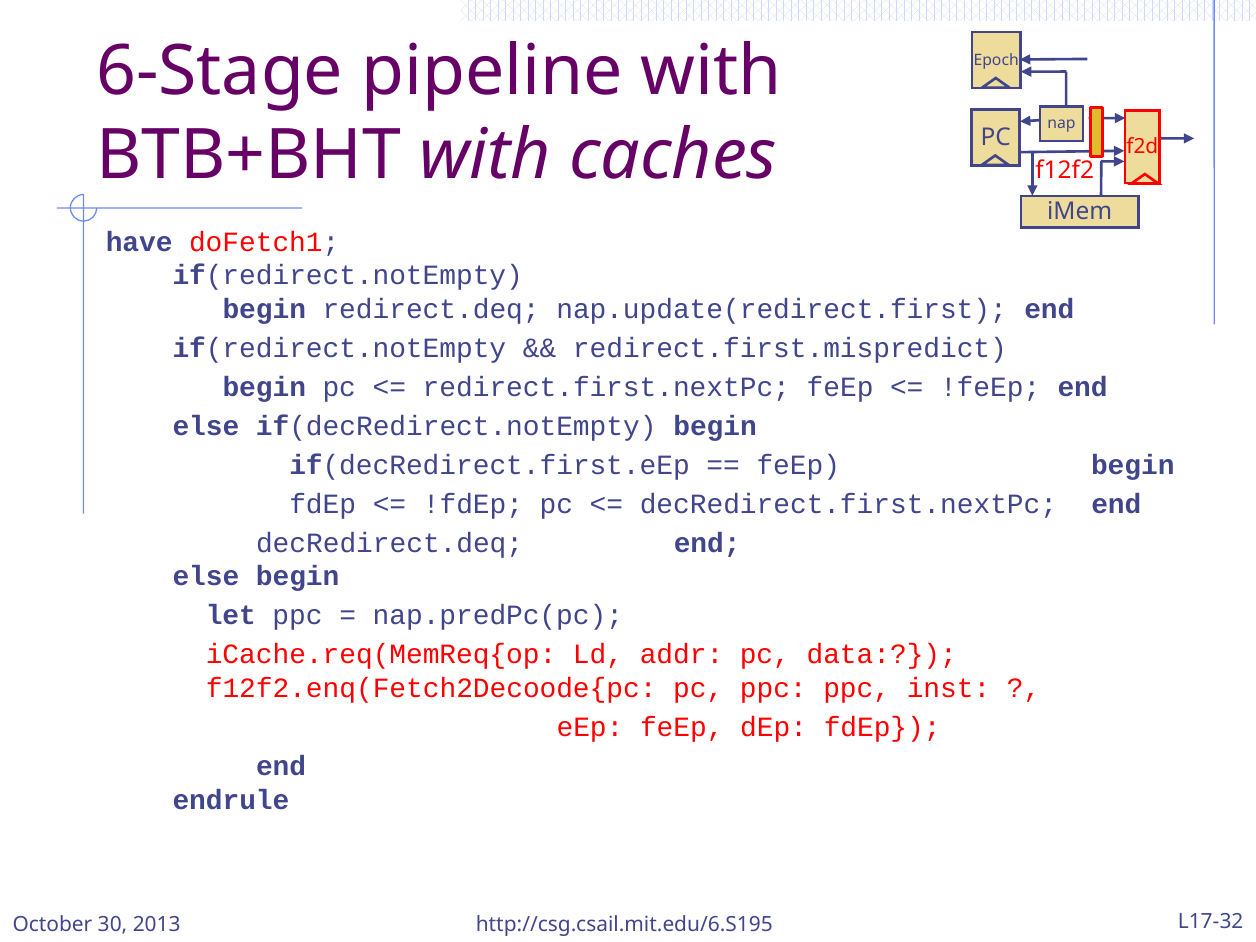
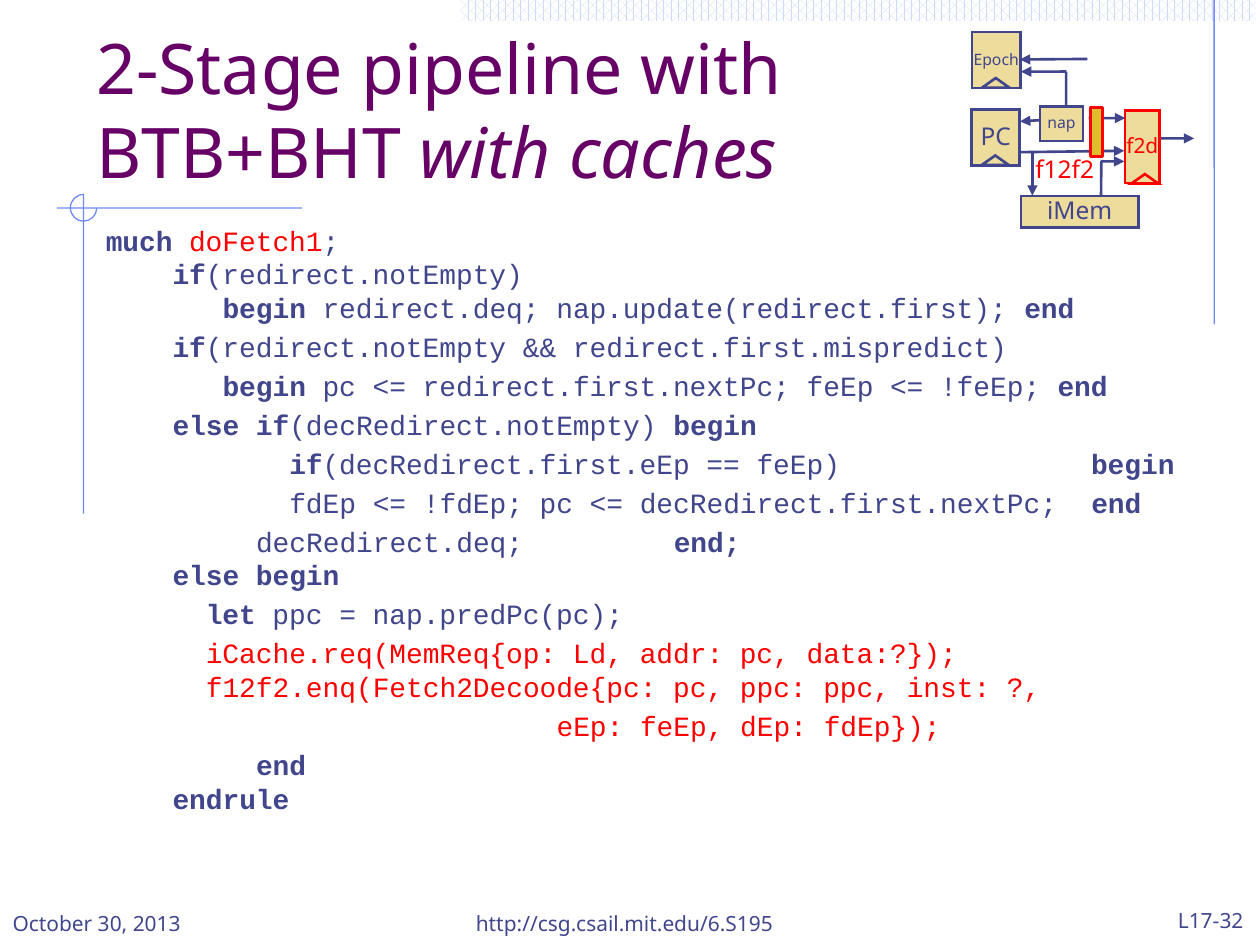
6-Stage: 6-Stage -> 2-Stage (220, 72)
have: have -> much (139, 242)
